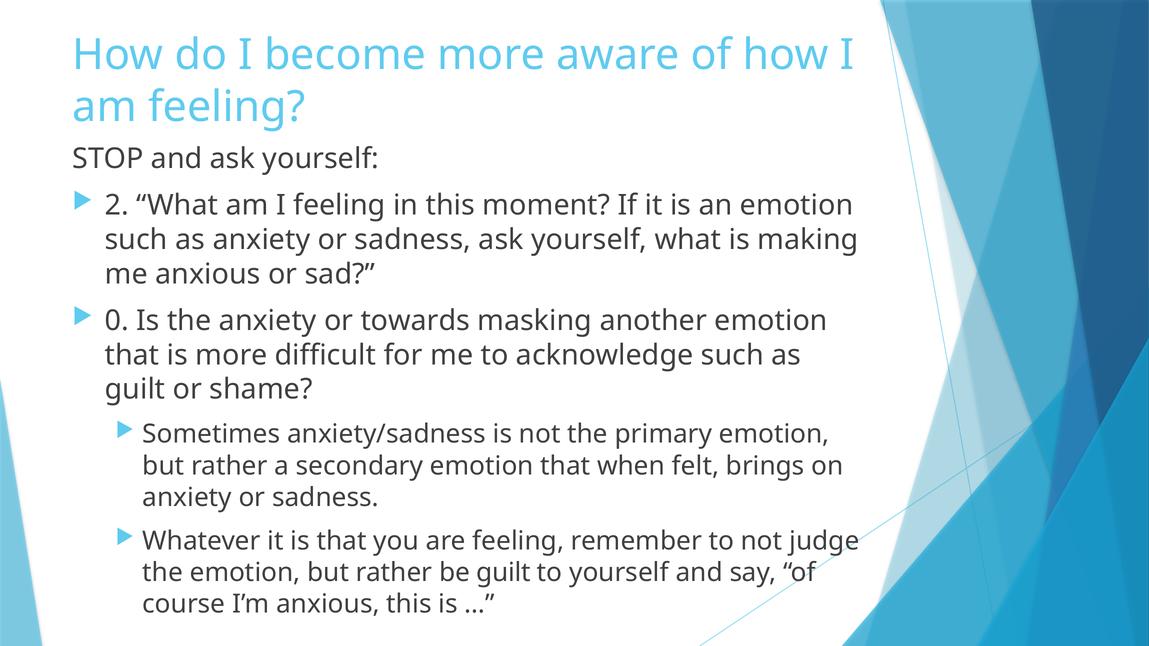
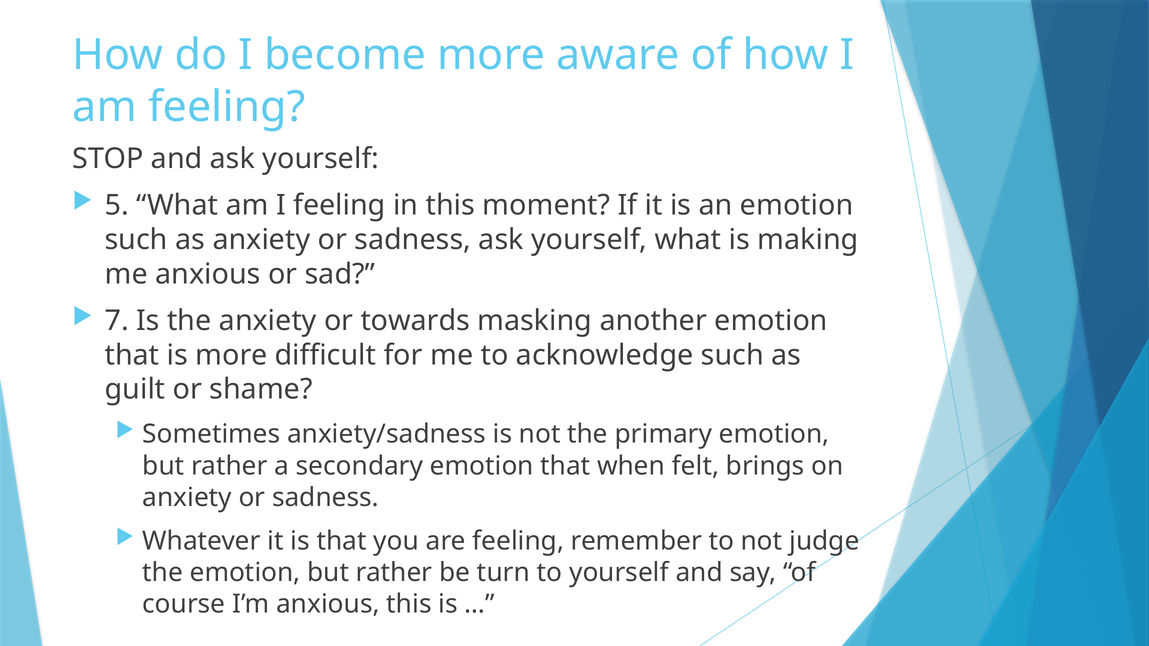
2: 2 -> 5 (117, 205)
0: 0 -> 7 (117, 321)
be guilt: guilt -> turn (504, 573)
